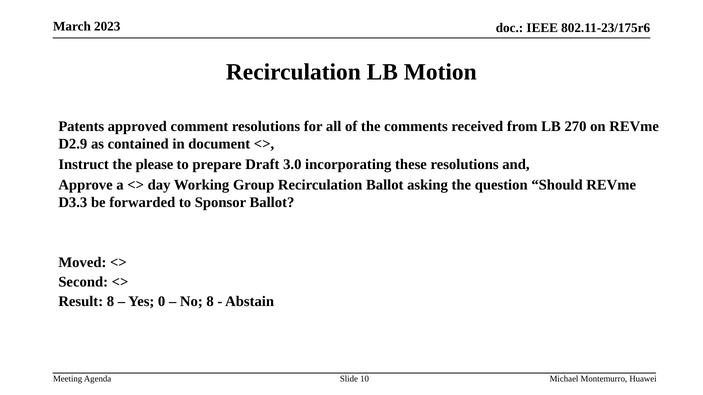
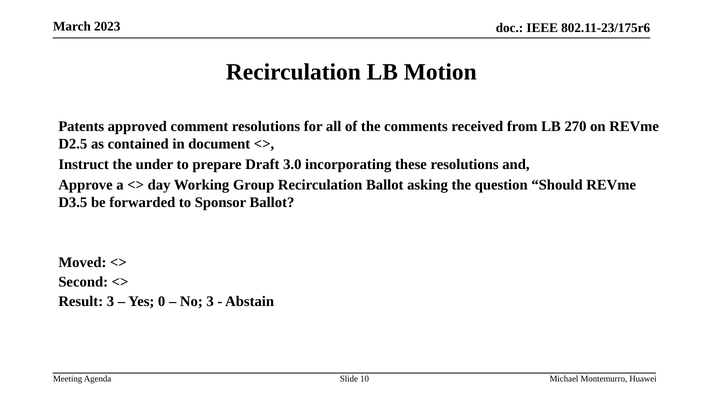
D2.9: D2.9 -> D2.5 (73, 144)
please: please -> under (154, 165)
D3.3: D3.3 -> D3.5 (73, 203)
Result 8: 8 -> 3 (110, 302)
No 8: 8 -> 3 (210, 302)
